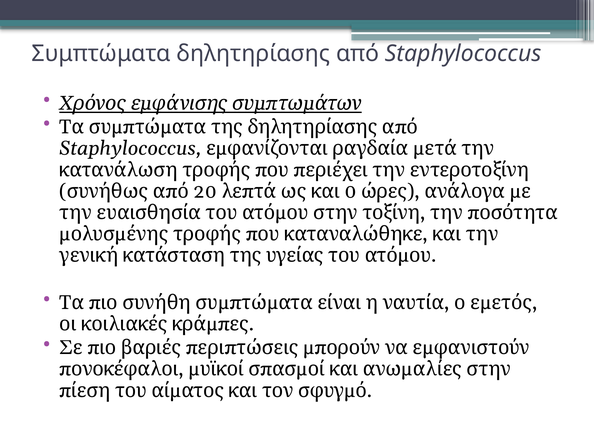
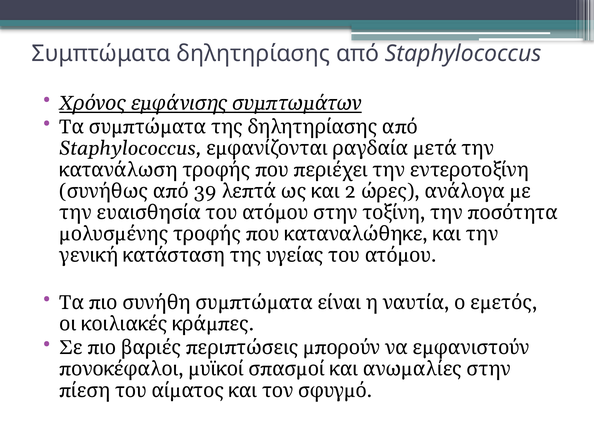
20: 20 -> 39 (205, 191)
0: 0 -> 2 (350, 191)
